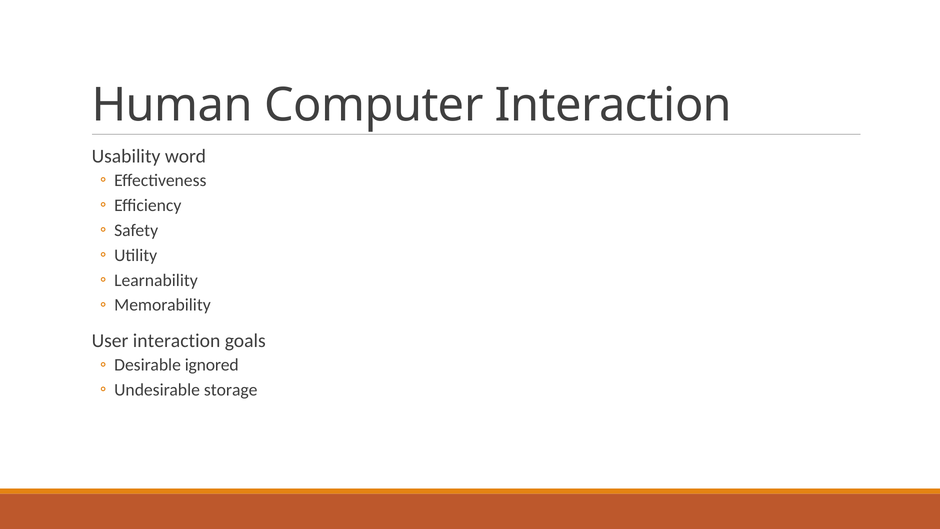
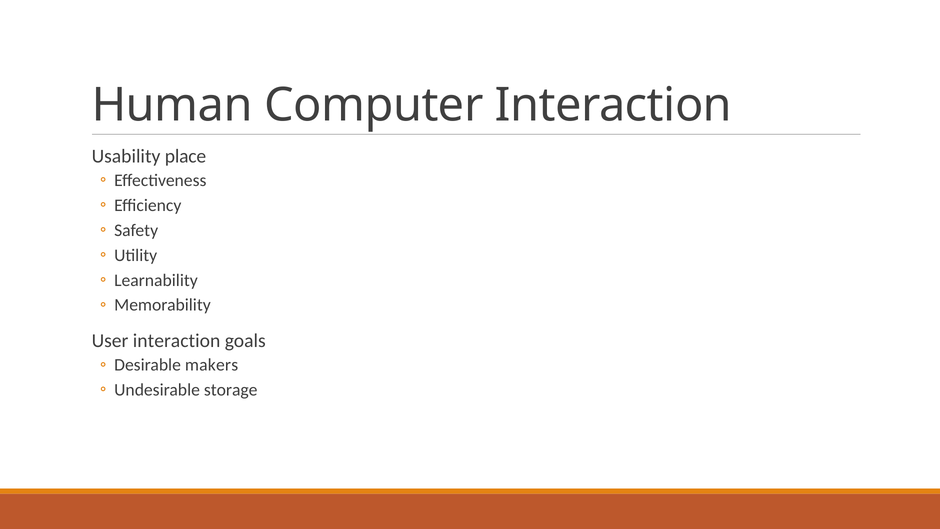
word: word -> place (185, 156)
ignored: ignored -> makers (212, 365)
